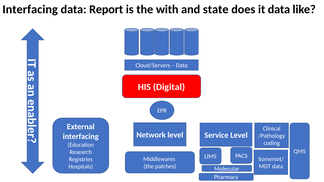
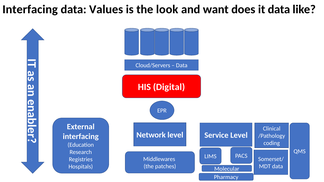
Report: Report -> Values (106, 9)
with: with -> look (167, 9)
state: state -> want (216, 9)
